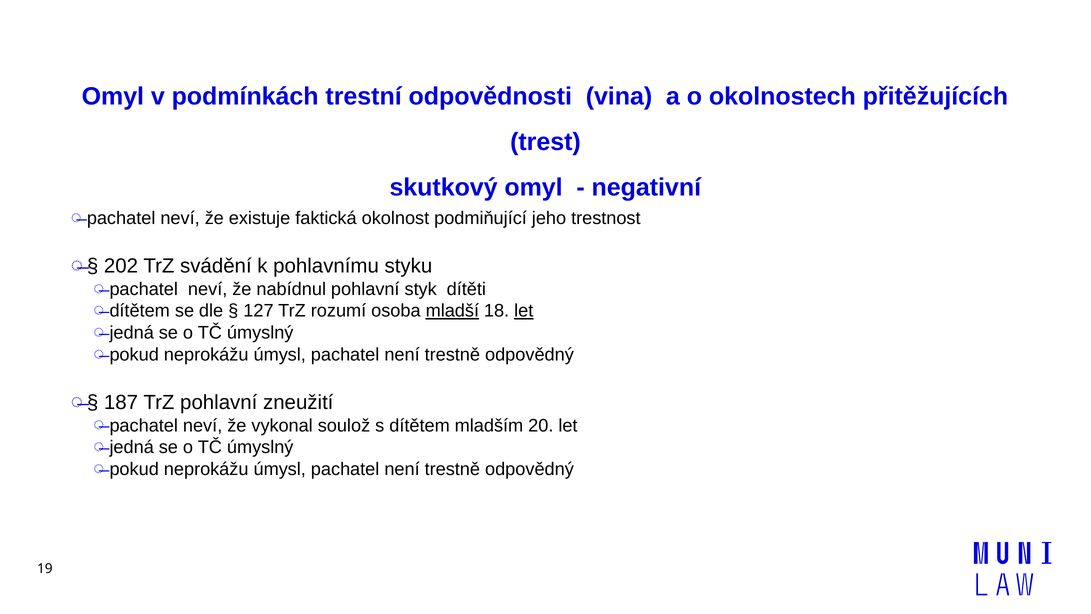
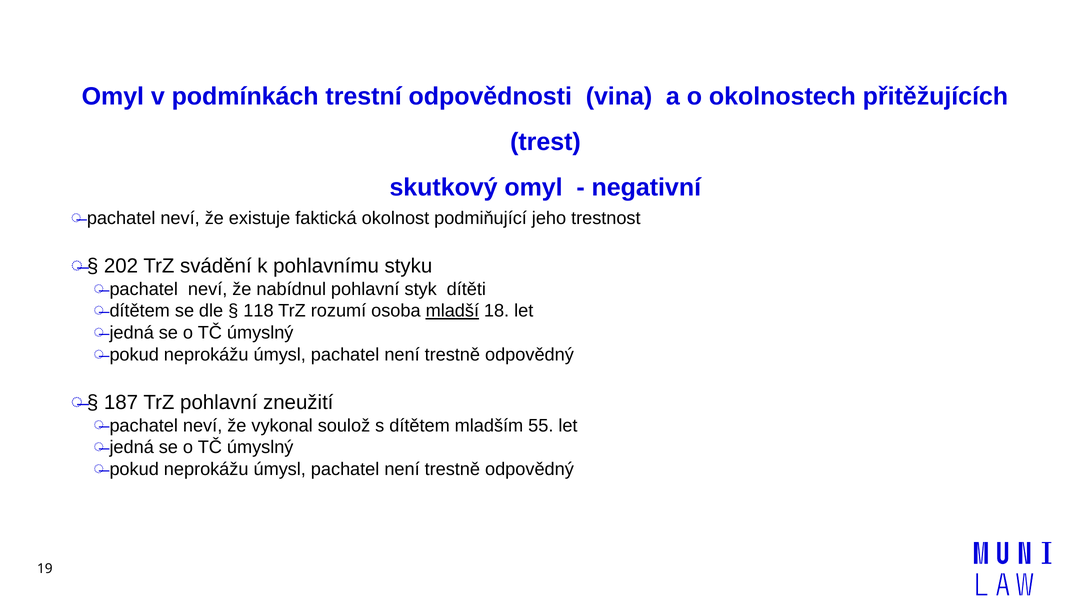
127: 127 -> 118 (258, 311)
let underline: present -> none (524, 311)
20: 20 -> 55 (541, 425)
